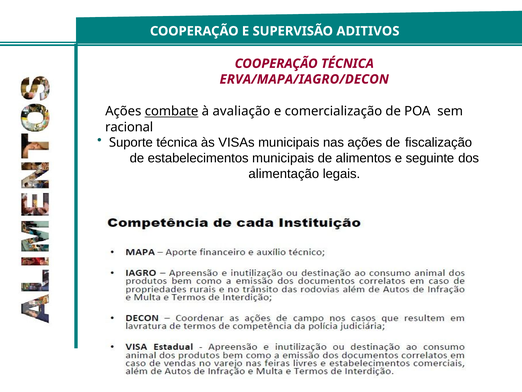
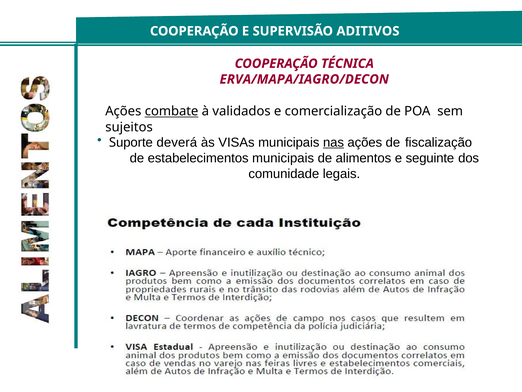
avaliação: avaliação -> validados (242, 111)
racional: racional -> sujeitos (129, 127)
técnica: técnica -> deverá (177, 142)
nas underline: none -> present (333, 142)
alimentação: alimentação -> comunidade (284, 174)
